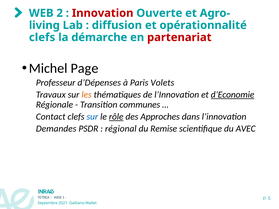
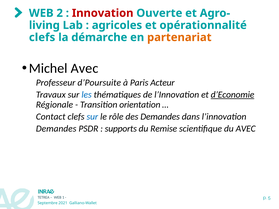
diffusion: diffusion -> agricoles (117, 25)
partenariat colour: red -> orange (179, 37)
Michel Page: Page -> Avec (85, 68)
d’Dépenses: d’Dépenses -> d’Poursuite (99, 83)
Volets: Volets -> Acteur (162, 83)
les colour: orange -> blue (87, 95)
communes: communes -> orientation (140, 105)
rôle underline: present -> none (116, 117)
des Approches: Approches -> Demandes (160, 117)
régional: régional -> supports (121, 129)
